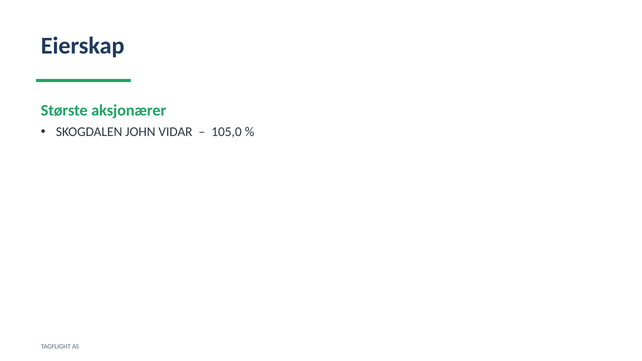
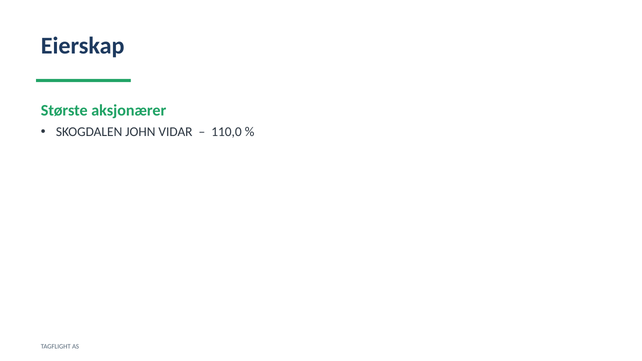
105,0: 105,0 -> 110,0 (226, 132)
